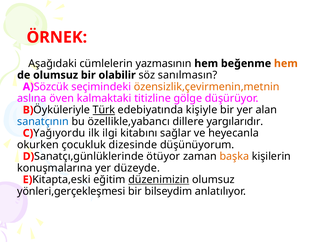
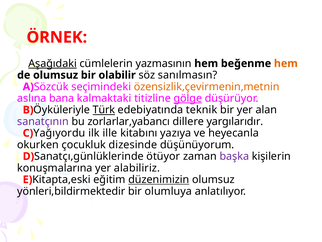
Aşağıdaki underline: none -> present (53, 63)
öven: öven -> bana (62, 98)
gölge underline: none -> present (188, 98)
kişiyle: kişiyle -> teknik (202, 110)
sanatçının colour: blue -> purple (43, 121)
özellikle,yabancı: özellikle,yabancı -> zorlarlar,yabancı (129, 121)
ilgi: ilgi -> ille (110, 133)
sağlar: sağlar -> yazıya (176, 133)
başka colour: orange -> purple (234, 156)
düzeyde: düzeyde -> alabiliriz (137, 168)
yönleri,gerçekleşmesi: yönleri,gerçekleşmesi -> yönleri,bildirmektedir (71, 191)
bilseydim: bilseydim -> olumluya (168, 191)
